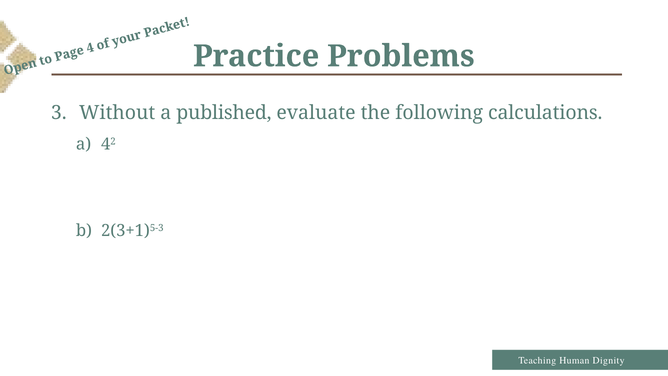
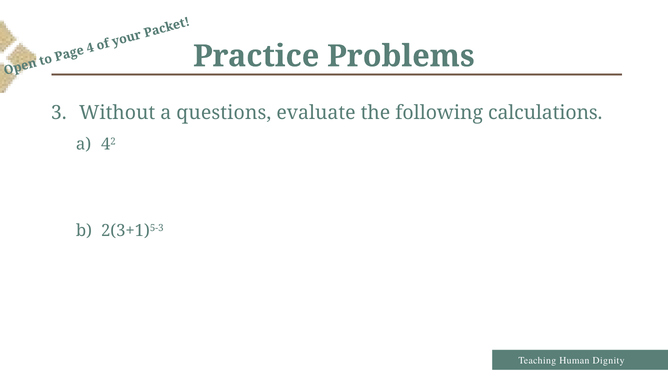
published: published -> questions (224, 113)
